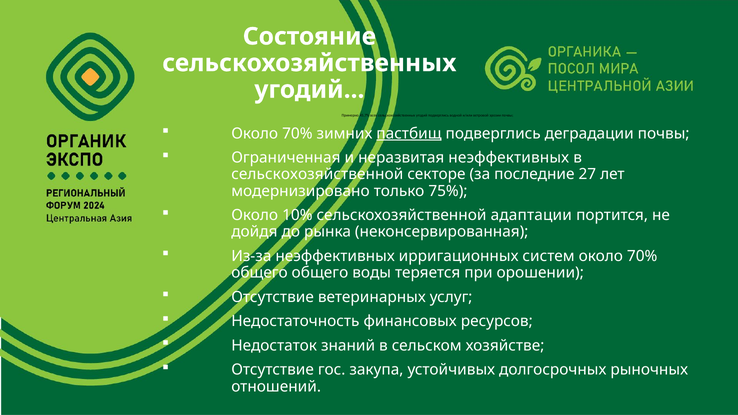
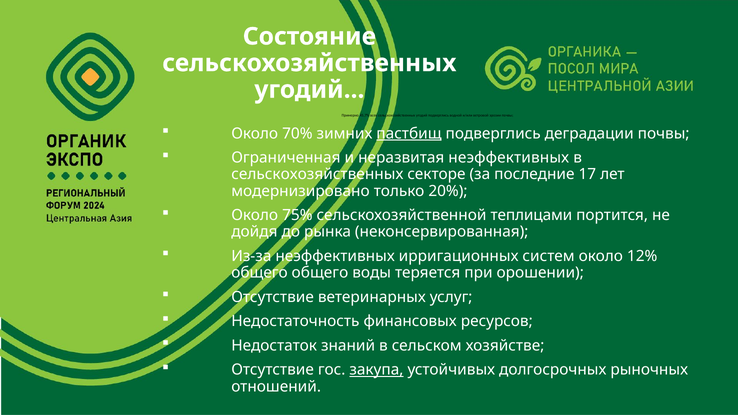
сельскохозяйственной: сельскохозяйственной -> сельскохозяйственных (317, 174)
27: 27 -> 17 (587, 174)
75%: 75% -> 20% (448, 191)
10%: 10% -> 75% (297, 215)
адаптации: адаптации -> теплицами (531, 215)
систем около 70%: 70% -> 12% (642, 256)
закупа underline: none -> present (376, 370)
